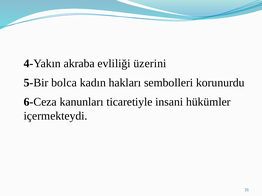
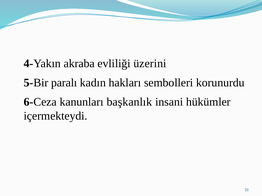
bolca: bolca -> paralı (64, 83)
ticaretiyle: ticaretiyle -> başkanlık (129, 102)
